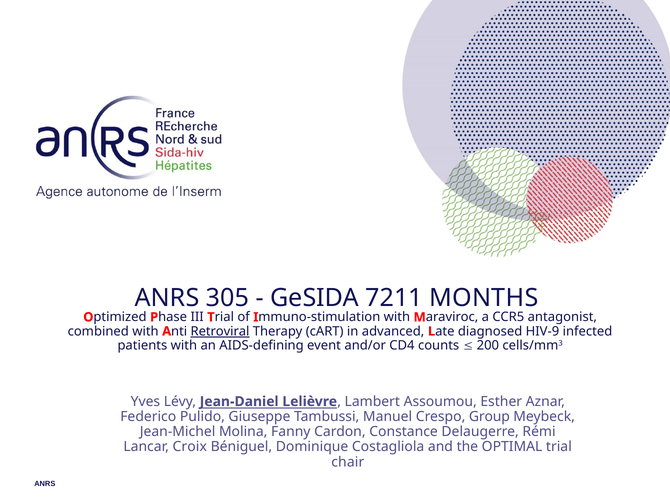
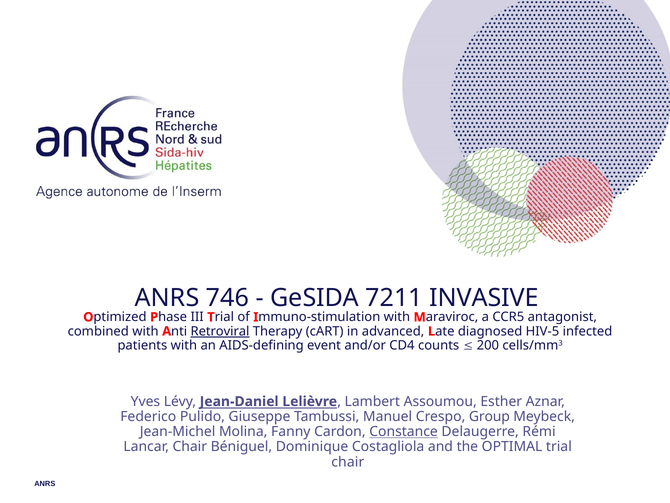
305: 305 -> 746 (227, 298)
MONTHS: MONTHS -> INVASIVE (484, 298)
HIV-9: HIV-9 -> HIV-5 (542, 331)
Constance underline: none -> present (404, 431)
Lancar Croix: Croix -> Chair (190, 446)
